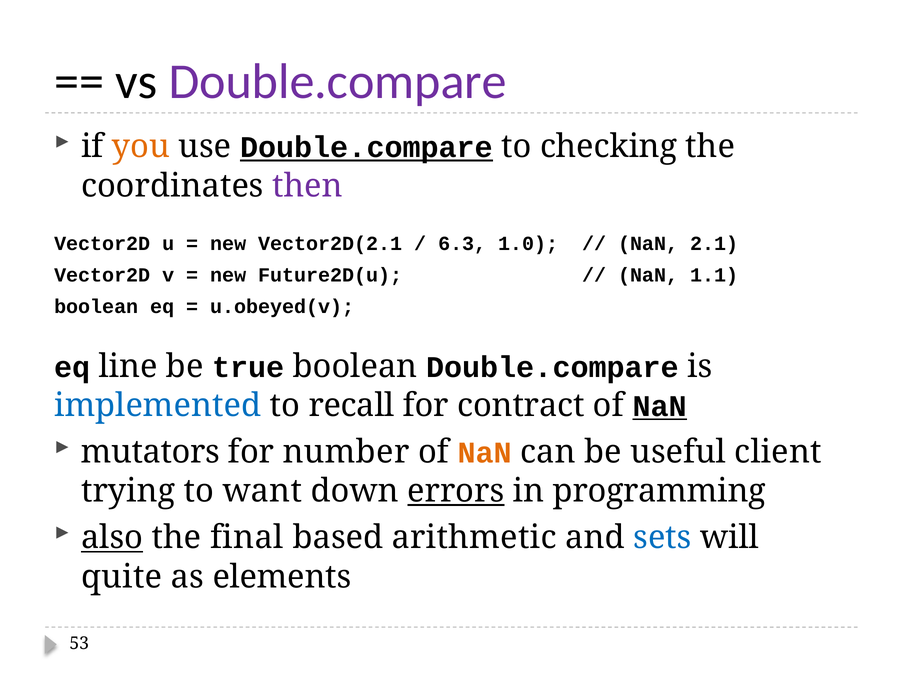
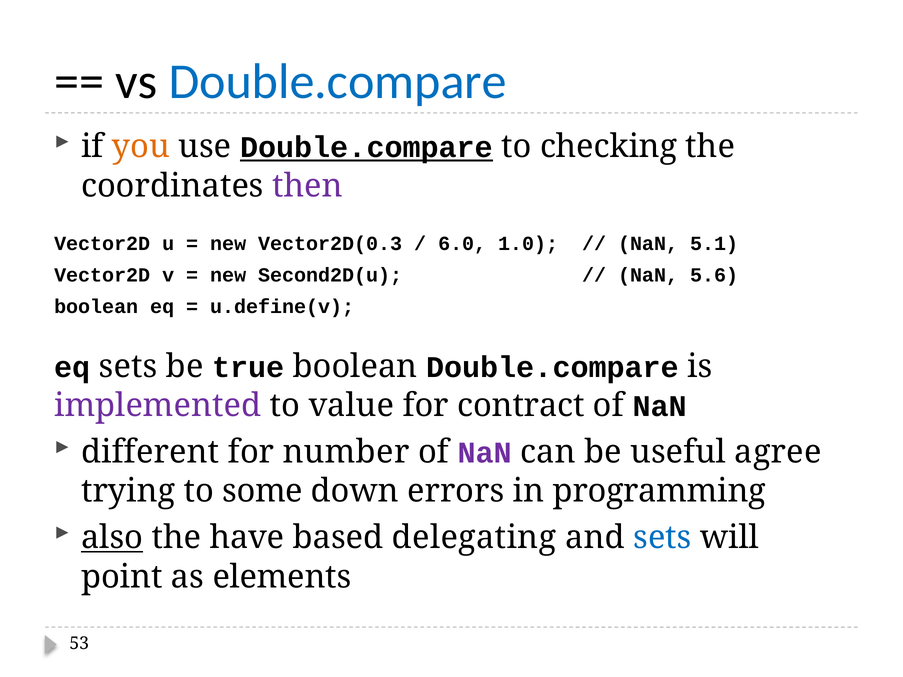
Double.compare colour: purple -> blue (338, 82)
Vector2D(2.1: Vector2D(2.1 -> Vector2D(0.3 (330, 244)
6.3: 6.3 -> 6.0 (462, 244)
2.1: 2.1 -> 5.1 (714, 244)
Future2D(u: Future2D(u -> Second2D(u (330, 275)
1.1: 1.1 -> 5.6 (714, 275)
u.obeyed(v: u.obeyed(v -> u.define(v (282, 307)
eq line: line -> sets (128, 366)
implemented colour: blue -> purple (158, 406)
recall: recall -> value (351, 406)
NaN underline: present -> none (660, 406)
mutators: mutators -> different (150, 452)
NaN colour: orange -> purple (485, 453)
client: client -> agree (778, 452)
want: want -> some (263, 491)
errors underline: present -> none (456, 491)
final: final -> have (247, 538)
arithmetic: arithmetic -> delegating (474, 538)
quite: quite -> point (122, 577)
